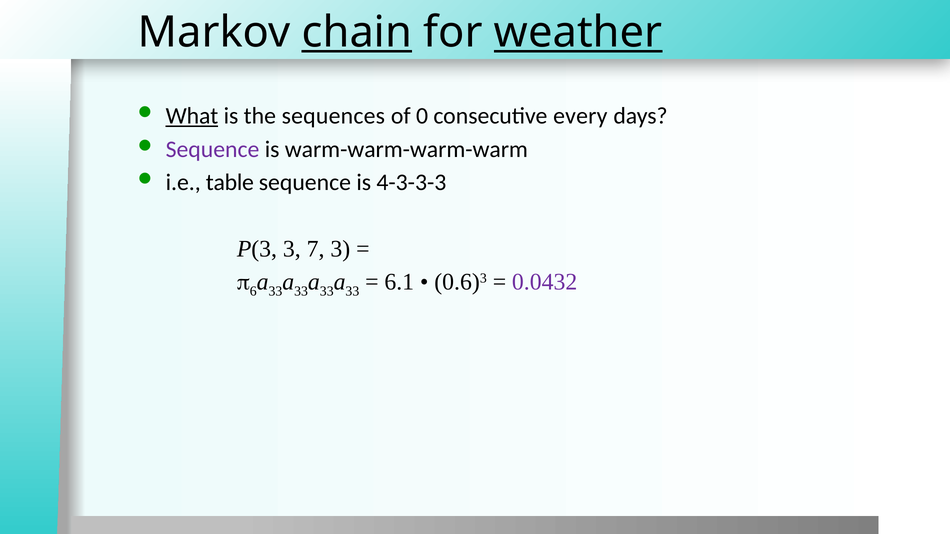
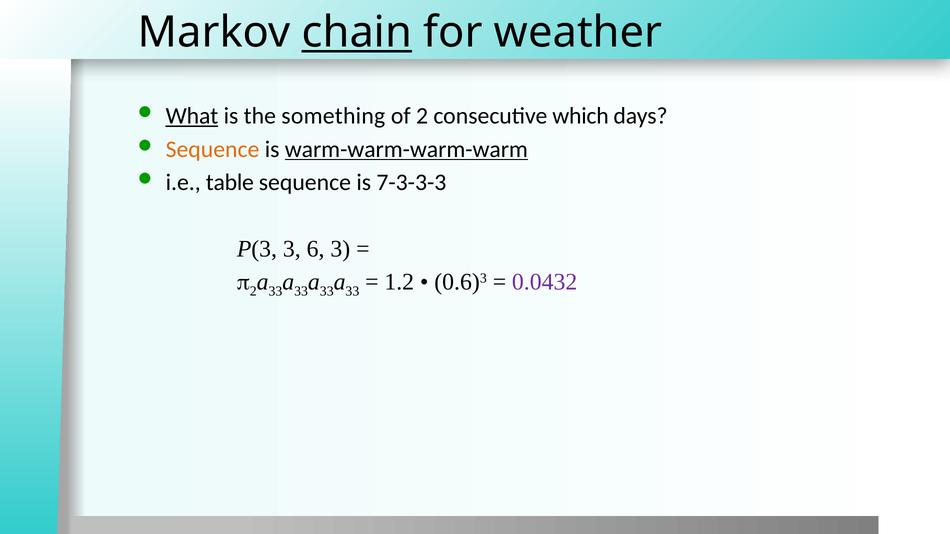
weather underline: present -> none (578, 32)
sequences: sequences -> something (333, 116)
of 0: 0 -> 2 (422, 116)
every: every -> which (581, 116)
Sequence colour: purple -> orange (212, 149)
warm-warm-warm-warm underline: none -> present (406, 149)
4-3-3-3: 4-3-3-3 -> 7-3-3-3 (411, 183)
7: 7 -> 6 (316, 249)
6: 6 -> 2 (253, 292)
6.1: 6.1 -> 1.2 (399, 282)
